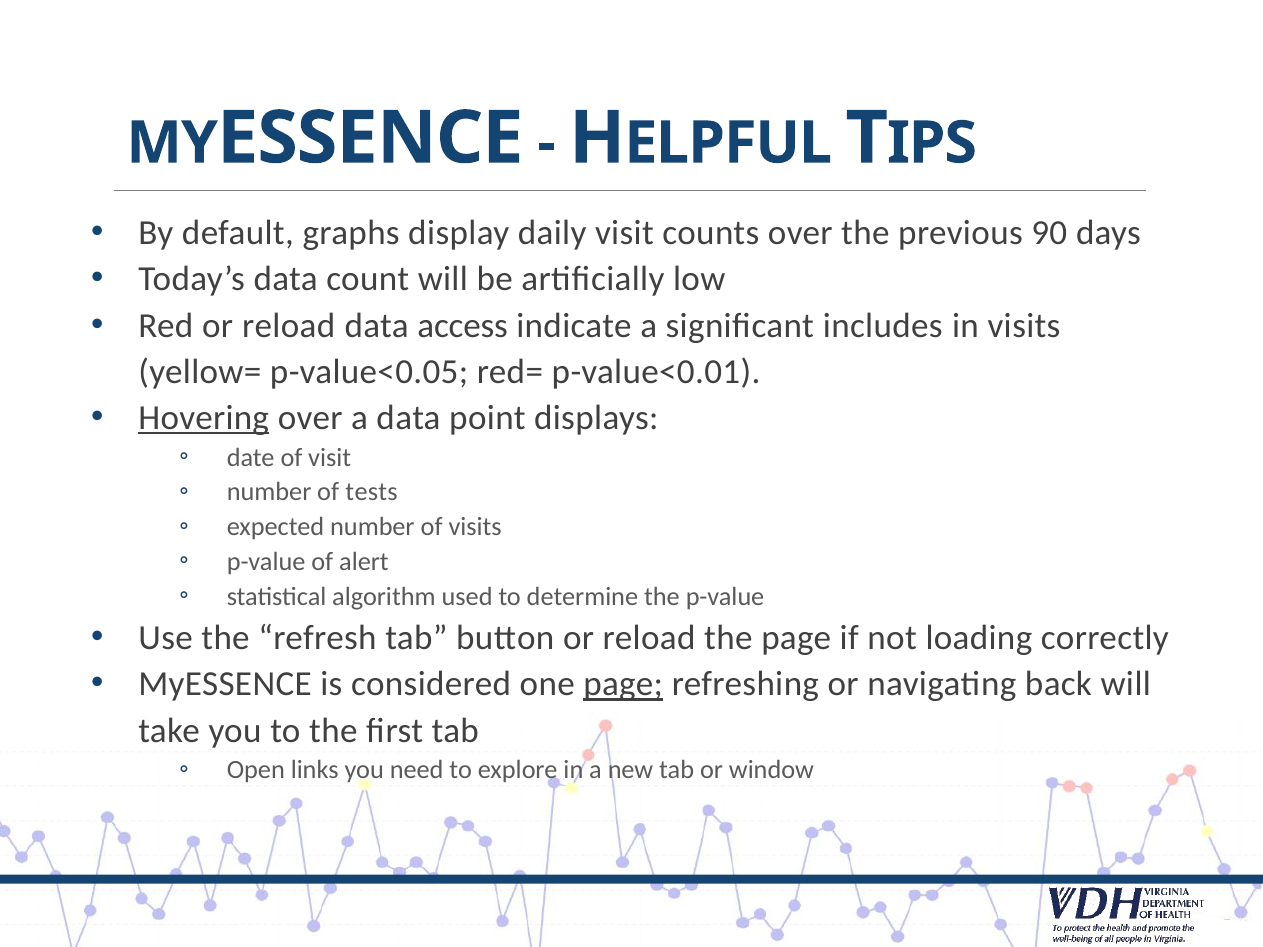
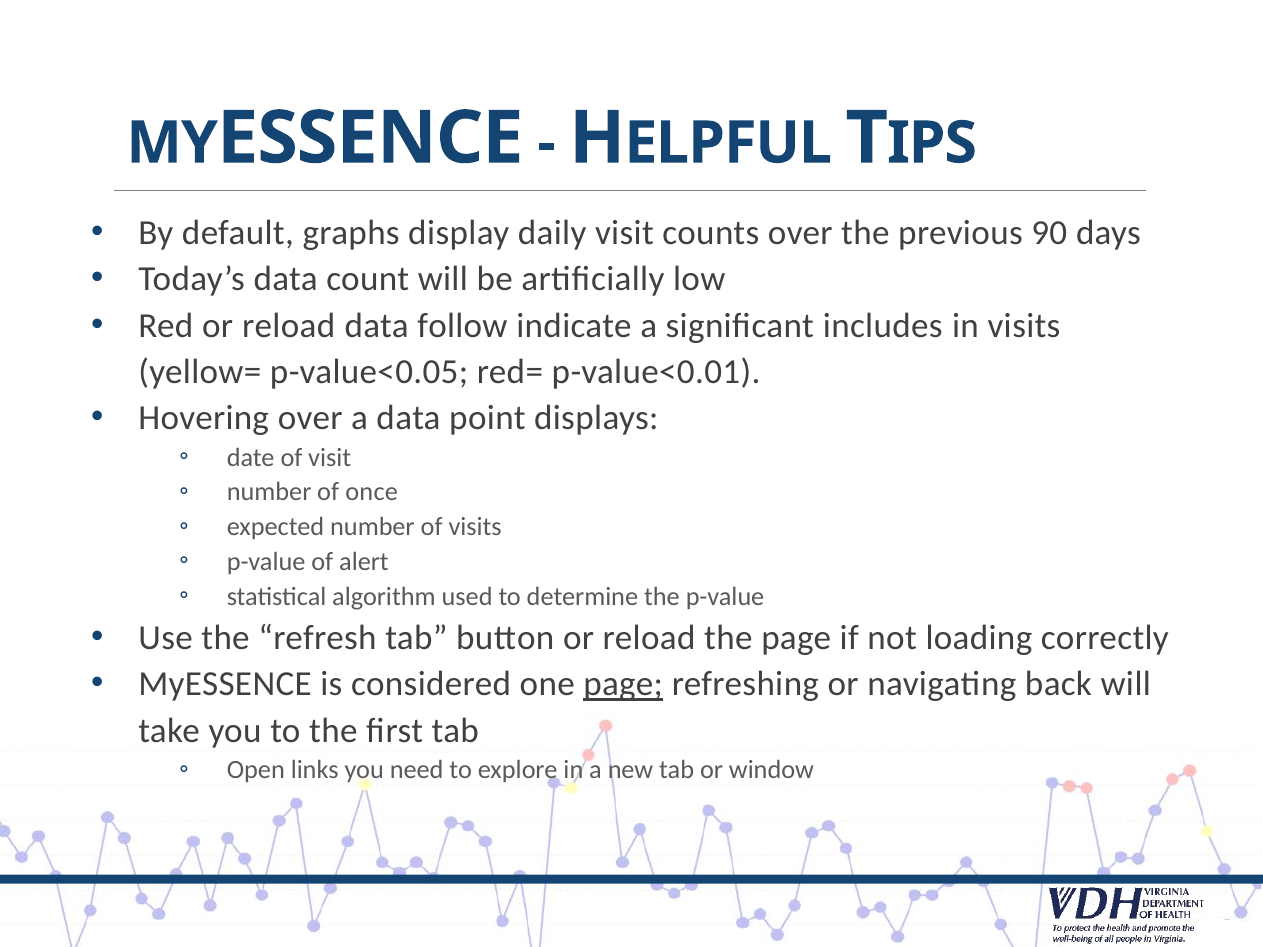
access: access -> follow (462, 326)
Hovering underline: present -> none (204, 418)
tests: tests -> once (372, 492)
